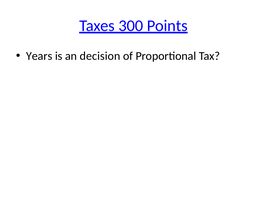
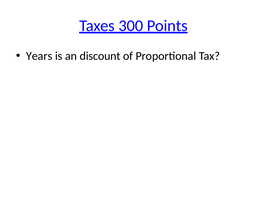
decision: decision -> discount (100, 56)
